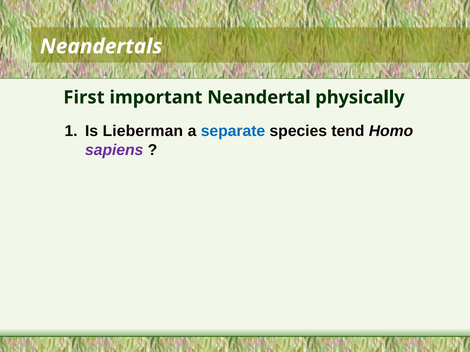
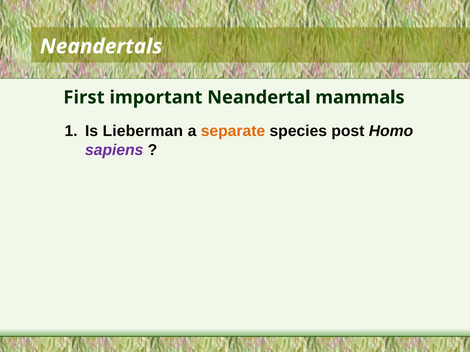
physically: physically -> mammals (360, 98)
separate colour: blue -> orange (233, 131)
tend: tend -> post (348, 131)
